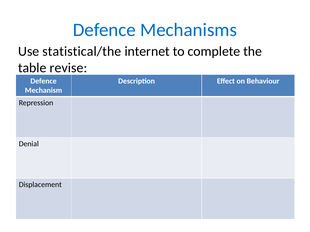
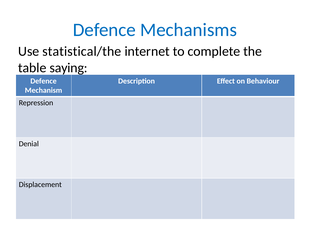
revise: revise -> saying (69, 68)
